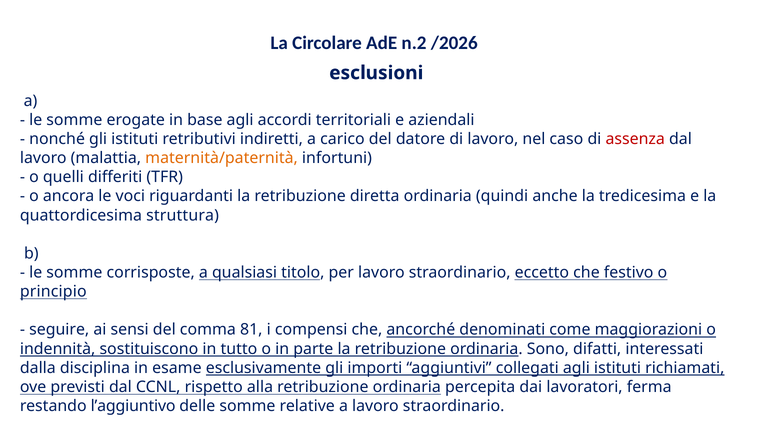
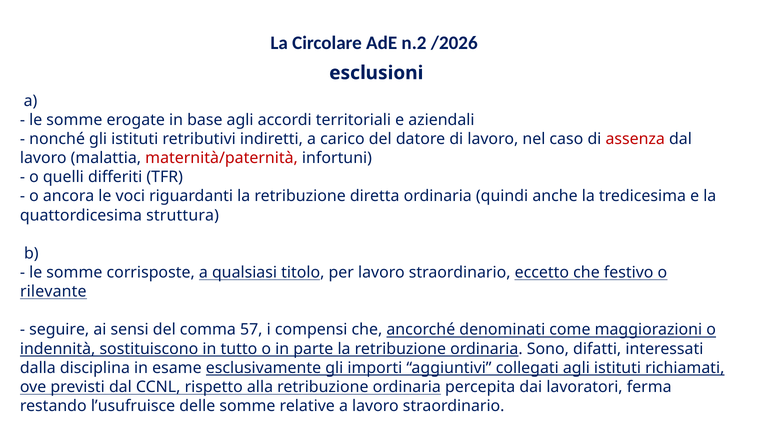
maternità/paternità colour: orange -> red (222, 158)
principio: principio -> rilevante (53, 292)
81: 81 -> 57 (251, 330)
l’aggiuntivo: l’aggiuntivo -> l’usufruisce (133, 406)
